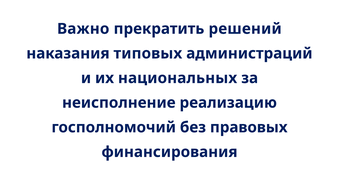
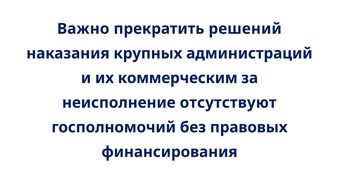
типовых: типовых -> крупных (148, 53)
национальных: национальных -> коммерческим (178, 78)
реализацию: реализацию -> отсутствуют (228, 103)
